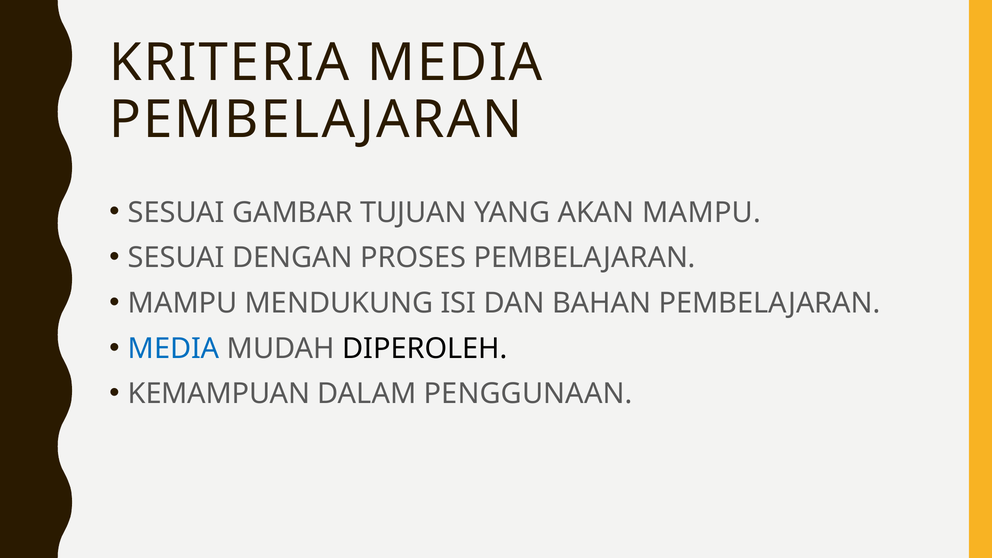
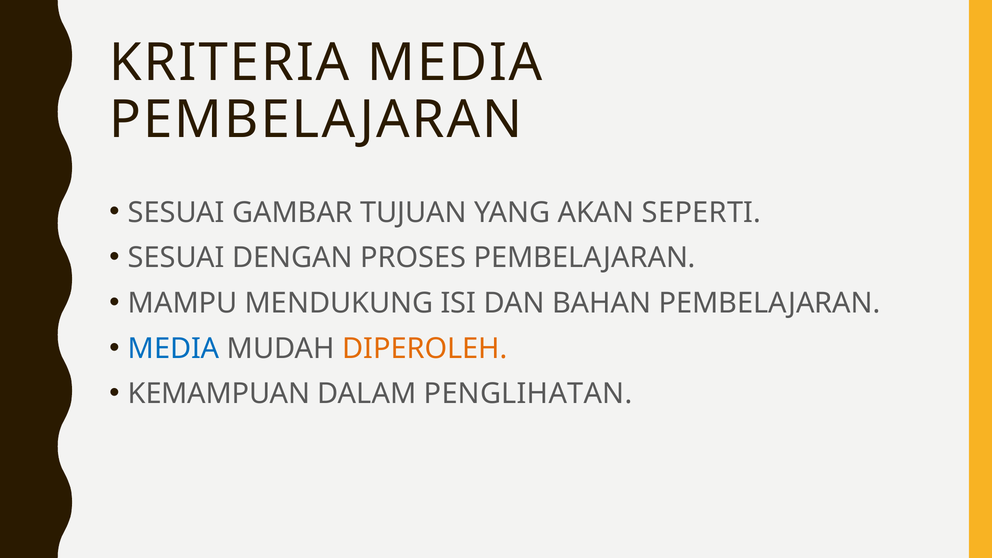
AKAN MAMPU: MAMPU -> SEPERTI (702, 213)
DIPEROLEH colour: black -> orange (425, 349)
PENGGUNAAN: PENGGUNAAN -> PENGLIHATAN (528, 394)
